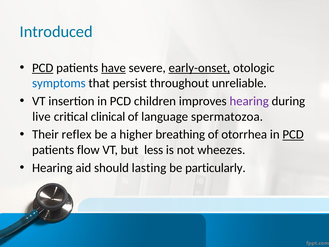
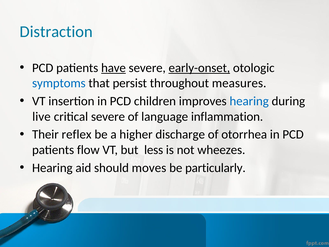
Introduced: Introduced -> Distraction (56, 32)
PCD underline: present -> none (43, 68)
unreliable: unreliable -> measures (239, 83)
hearing colour: purple -> blue (249, 101)
critical clinical: clinical -> severe (108, 116)
spermatozoa: spermatozoa -> inflammation (227, 116)
breathing: breathing -> discharge (180, 134)
PCD underline: present -> none (293, 134)
lasting: lasting -> moves (149, 168)
